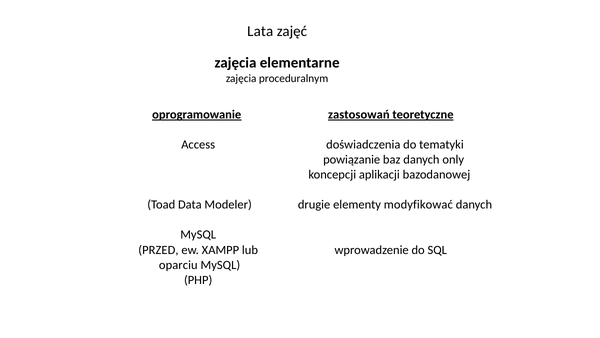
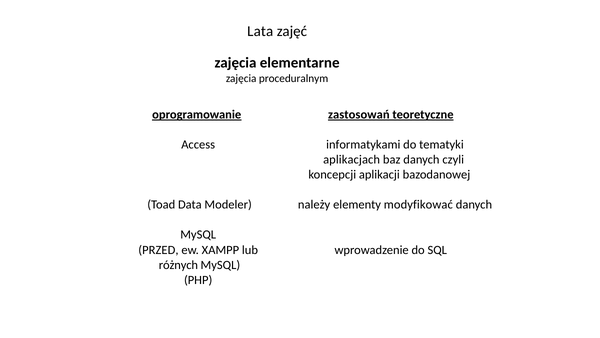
doświadczenia: doświadczenia -> informatykami (363, 144)
powiązanie: powiązanie -> aplikacjach (352, 159)
only: only -> czyli (453, 159)
drugie: drugie -> należy (314, 204)
oparciu: oparciu -> różnych (178, 265)
